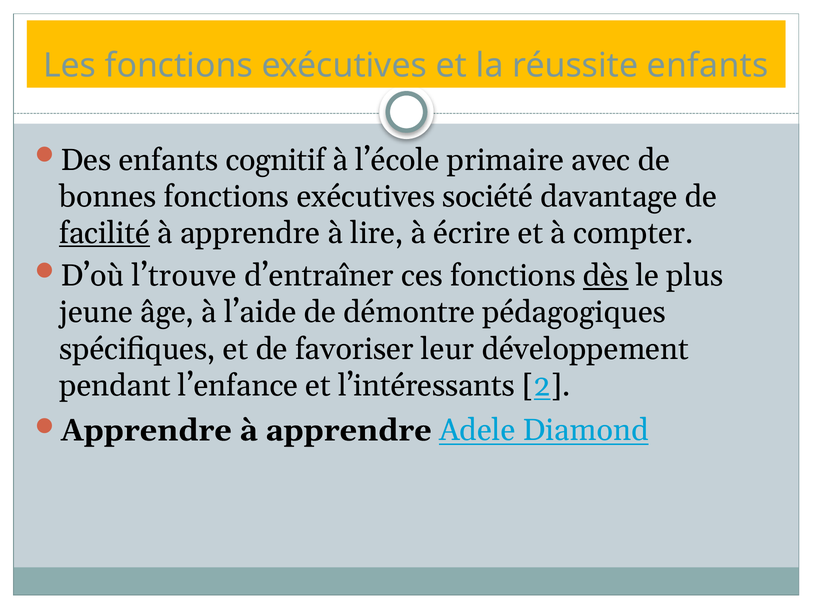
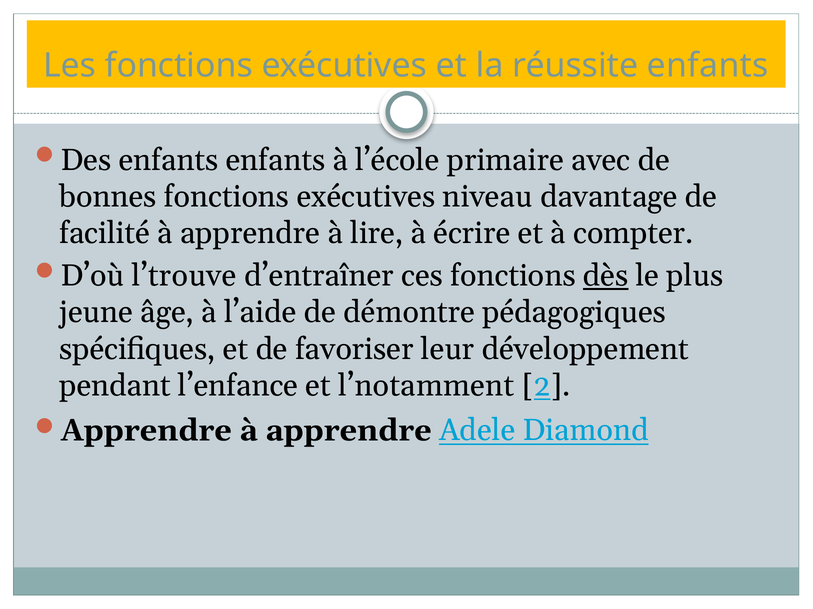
enfants cognitif: cognitif -> enfants (275, 160)
société: société -> niveau (488, 197)
facilité underline: present -> none (105, 233)
l’intéressants: l’intéressants -> l’notamment (426, 386)
